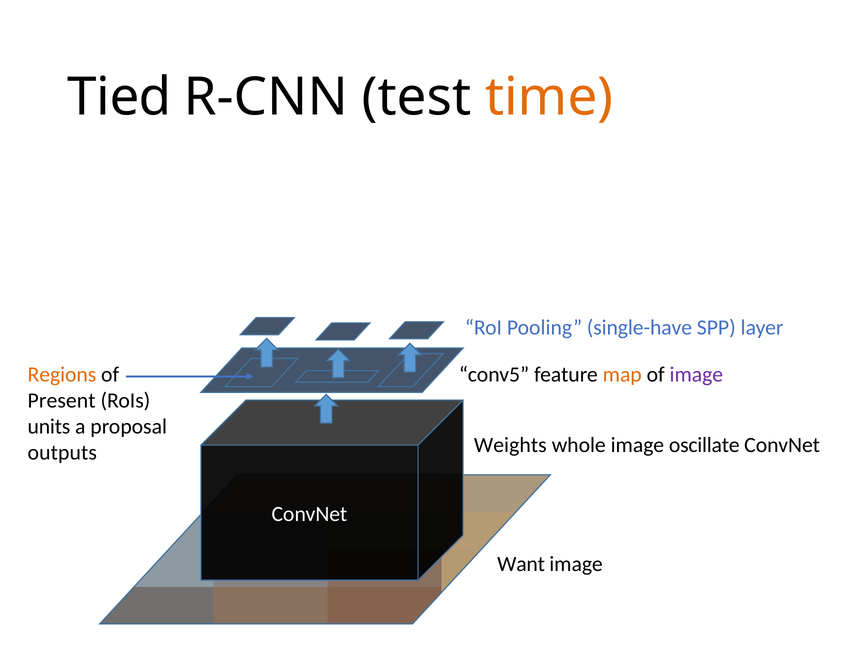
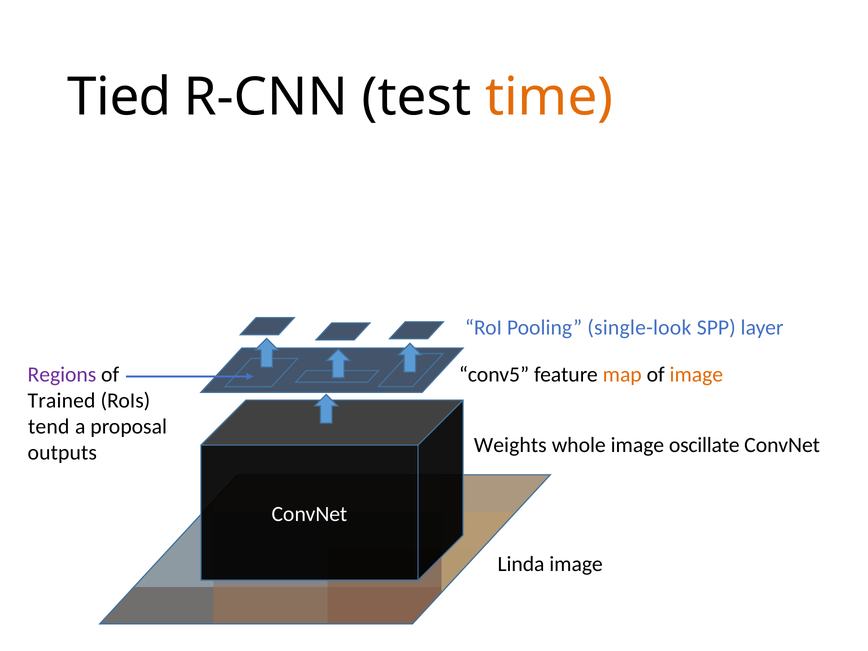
single-have: single-have -> single-look (639, 327)
Regions colour: orange -> purple (62, 374)
image colour: purple -> orange (696, 374)
Present: Present -> Trained (62, 401)
units: units -> tend (49, 427)
Want: Want -> Linda (521, 564)
